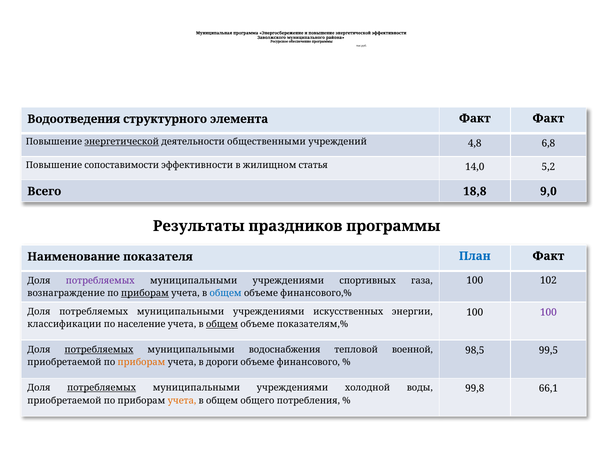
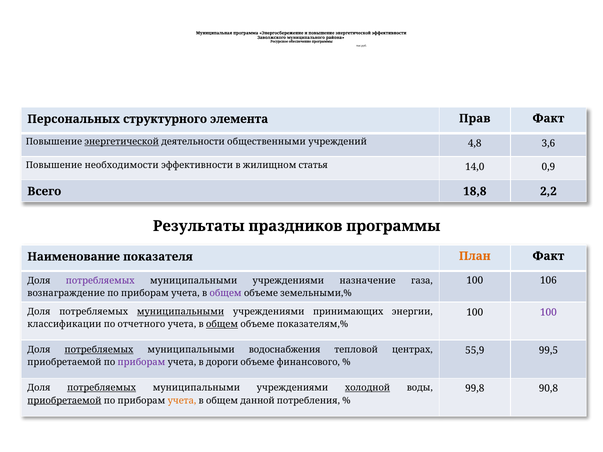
Водоотведения: Водоотведения -> Персональных (74, 119)
элемента Факт: Факт -> Прав (475, 118)
6,8: 6,8 -> 3,6 (548, 144)
сопоставимости: сопоставимости -> необходимости (122, 165)
5,2: 5,2 -> 0,9 (548, 167)
9,0: 9,0 -> 2,2 (548, 191)
План colour: blue -> orange (475, 256)
102: 102 -> 106 (548, 280)
спортивных: спортивных -> назначение (368, 281)
приборам underline: present -> none (145, 293)
общем colour: blue -> purple (226, 293)
финансового,%: финансового,% -> земельными,% (316, 293)
муниципальными underline: none -> present (181, 312)
искусственных: искусственных -> принимающих (348, 312)
население: население -> отчетного (141, 325)
военной: военной -> центрах (412, 350)
98,5: 98,5 -> 55,9 (475, 351)
приборам colour: orange -> purple (141, 363)
холодной underline: none -> present (368, 388)
66,1: 66,1 -> 90,8 (548, 389)
приобретаемой underline: none -> present (64, 401)
общего: общего -> данной (257, 401)
